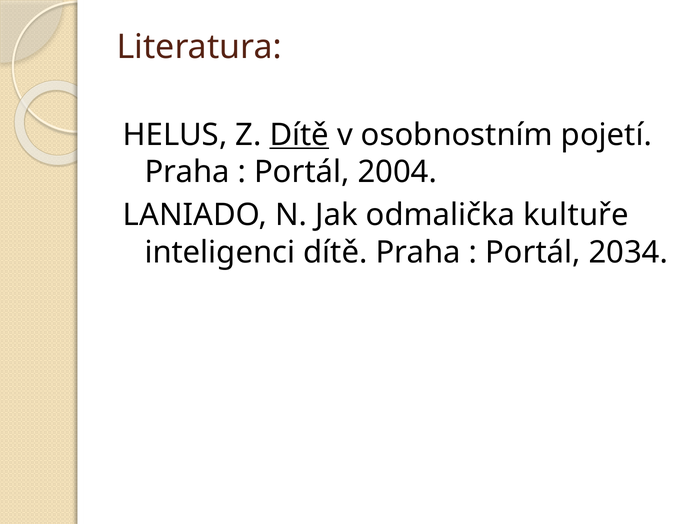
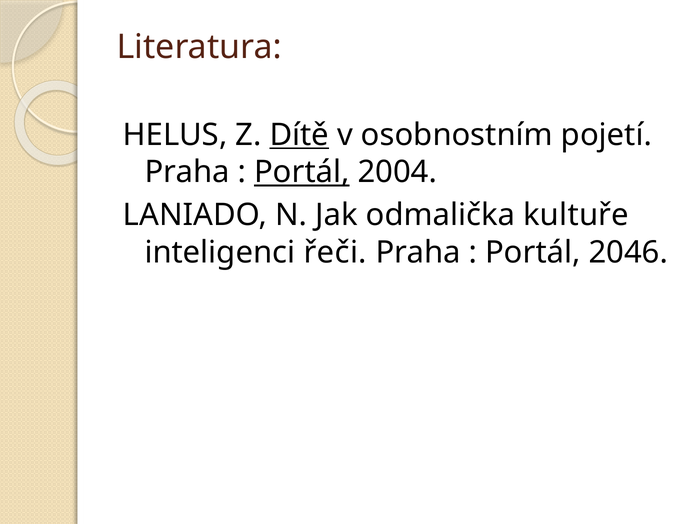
Portál underline: none -> present (302, 172)
inteligenci dítě: dítě -> řeči (335, 253)
2034: 2034 -> 2046 (628, 253)
